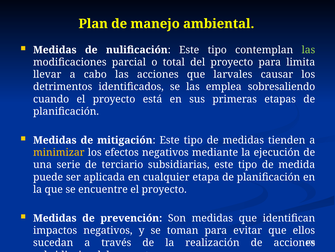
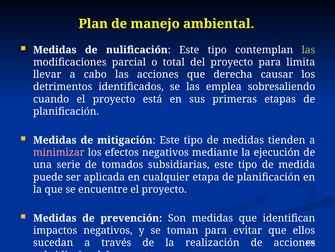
larvales: larvales -> derecha (233, 74)
minimizar colour: yellow -> pink (59, 152)
terciario: terciario -> tomados (122, 164)
